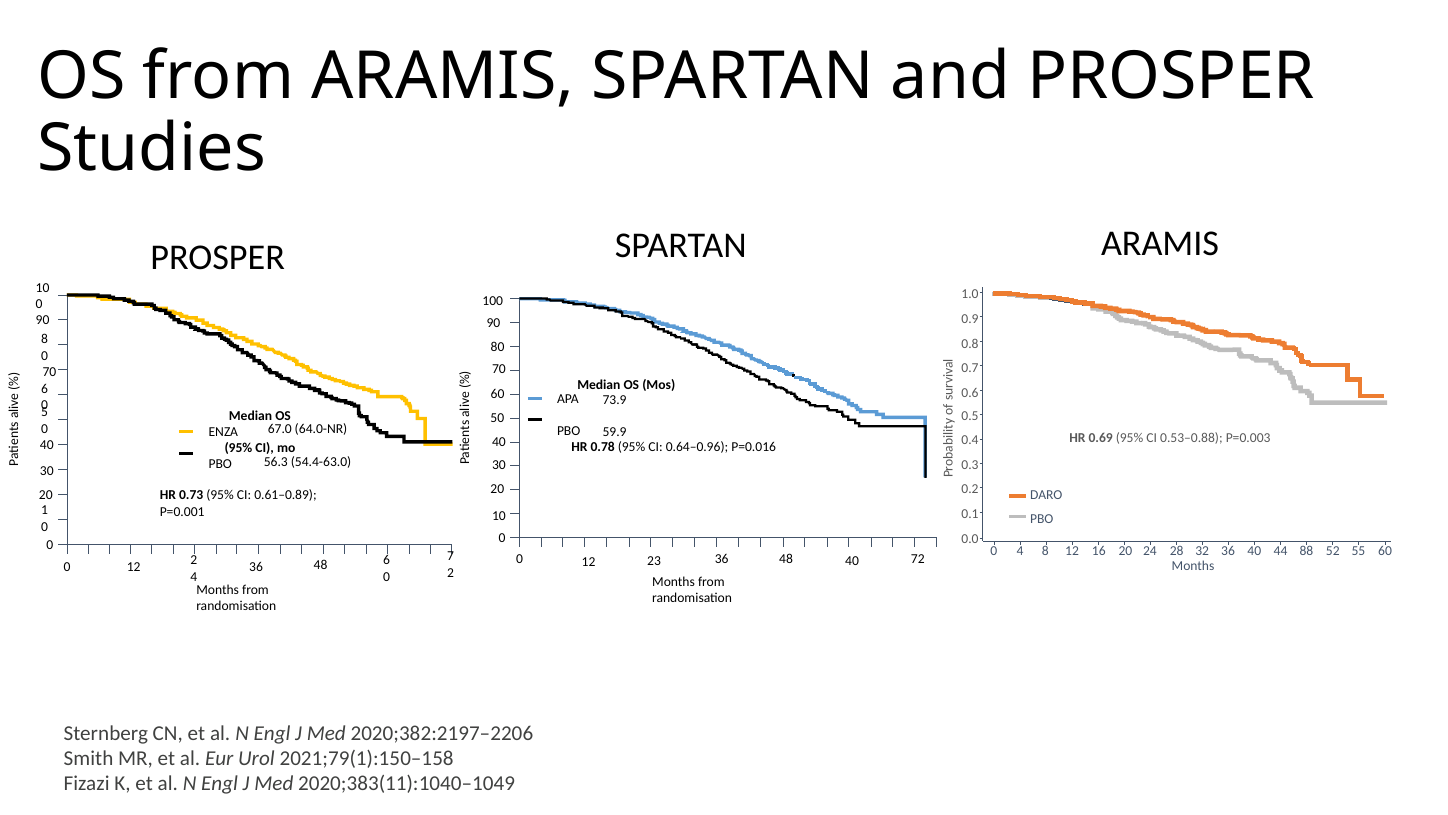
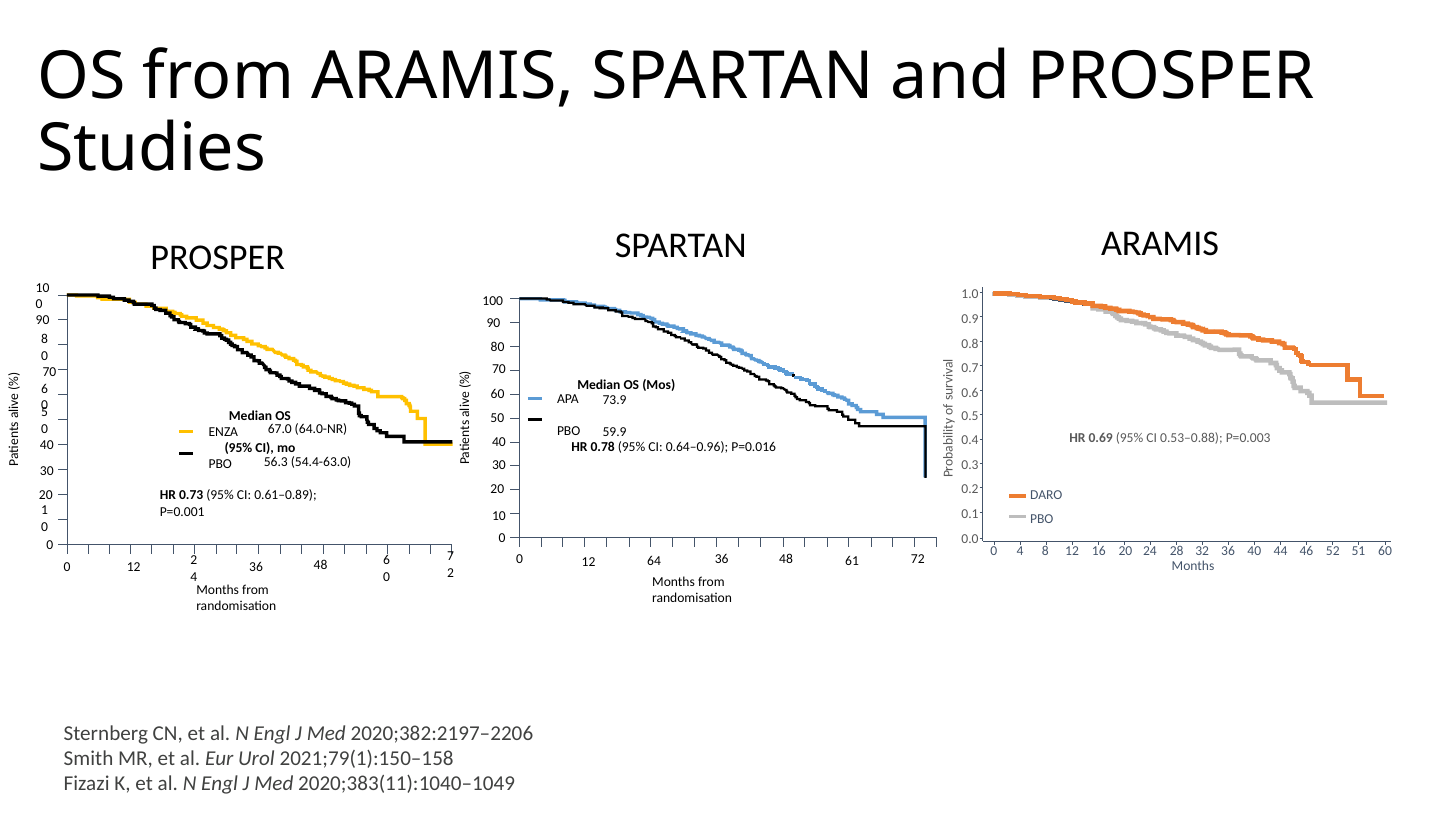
88: 88 -> 46 (1306, 551)
55: 55 -> 51 (1358, 551)
48 40: 40 -> 61 (852, 560)
23: 23 -> 64 (654, 560)
